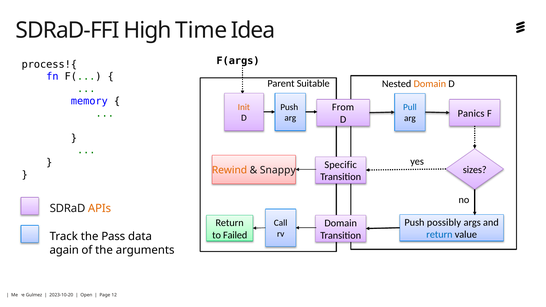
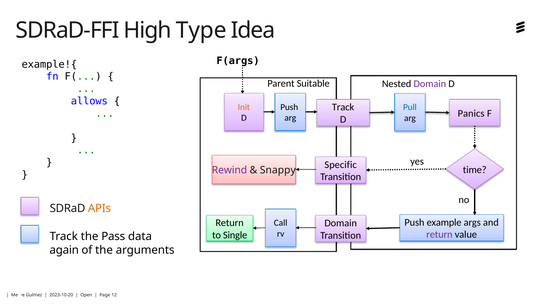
Time: Time -> Type (201, 30)
process!{: process!{ -> example!{ (49, 64)
Domain colour: orange -> purple (430, 84)
memory: memory -> allows (89, 101)
From: From -> Track (343, 107)
sizes: sizes -> time (475, 170)
Rewind colour: orange -> purple (229, 170)
possibly: possibly -> example (444, 222)
return colour: blue -> purple (439, 235)
Failed: Failed -> Single (235, 235)
